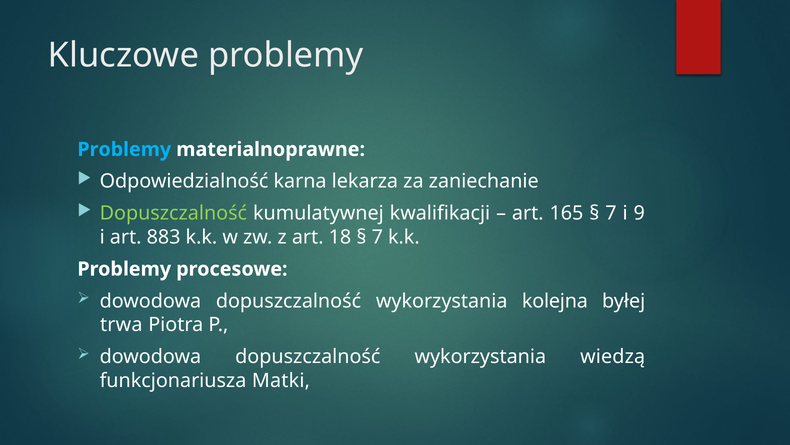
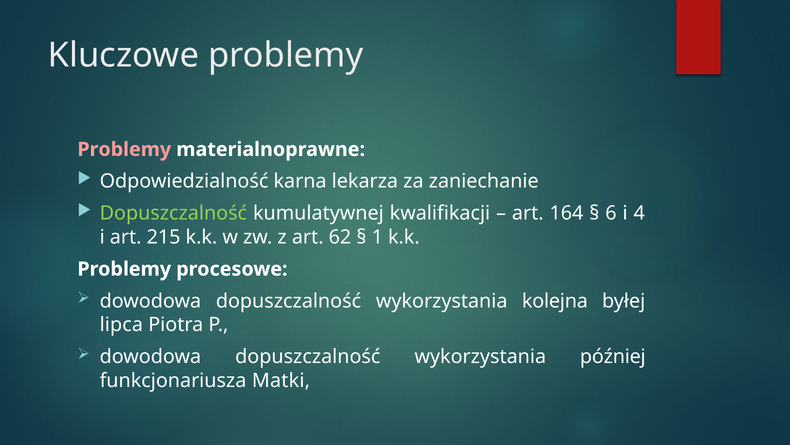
Problemy colour: light blue -> pink (124, 149)
165: 165 -> 164 (566, 213)
7: 7 -> 6 (611, 213)
9: 9 -> 4 (639, 213)
883: 883 -> 215 (164, 237)
18: 18 -> 62 (340, 237)
7: 7 -> 1 (377, 237)
trwa: trwa -> lipca (121, 324)
wiedzą: wiedzą -> później (613, 356)
